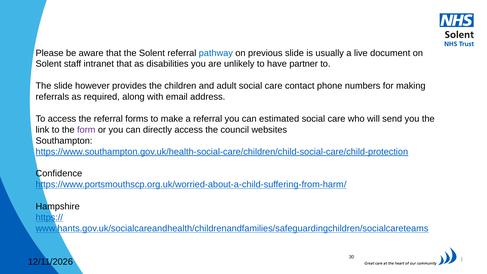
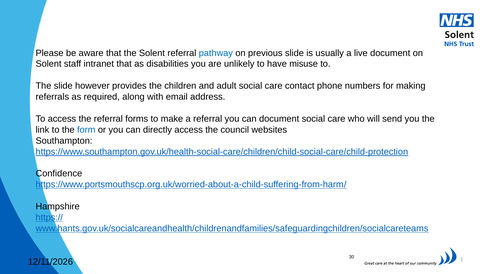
partner: partner -> misuse (304, 64)
can estimated: estimated -> document (279, 119)
form colour: purple -> blue (86, 130)
